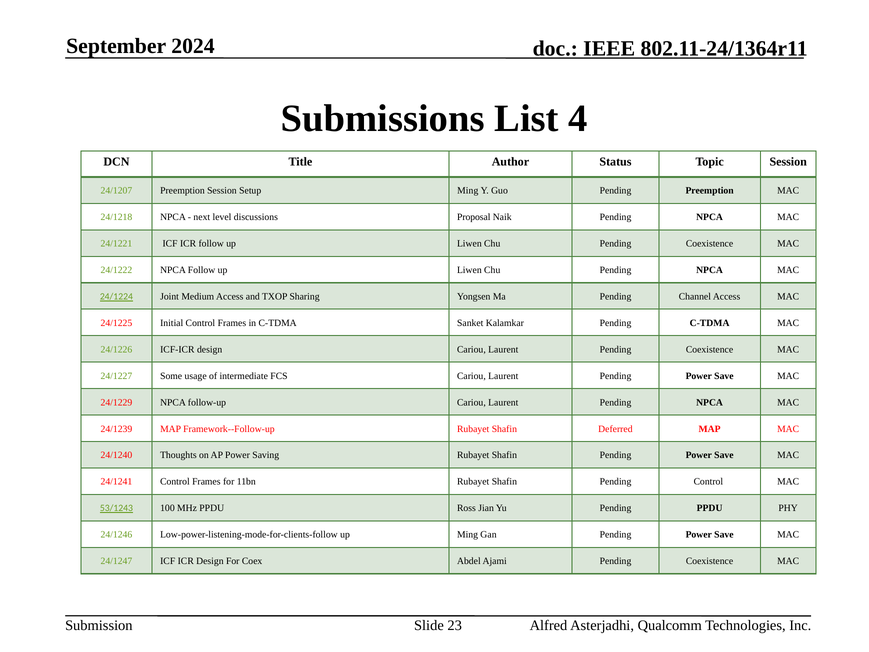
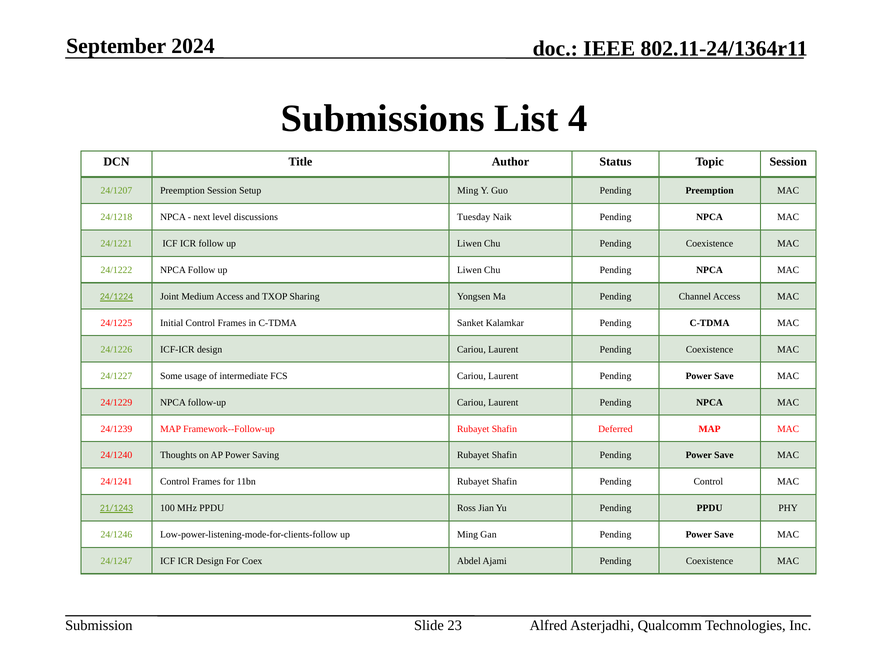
Proposal: Proposal -> Tuesday (474, 217)
53/1243: 53/1243 -> 21/1243 (116, 508)
